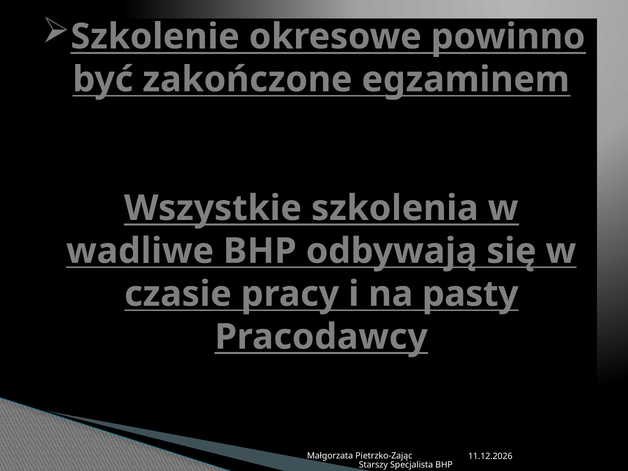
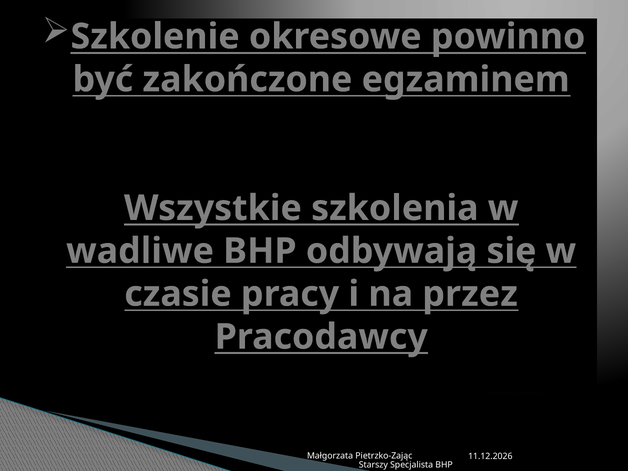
pasty: pasty -> przez (470, 294)
